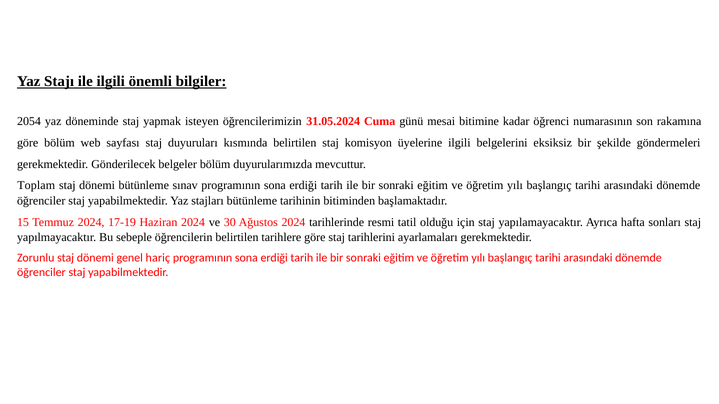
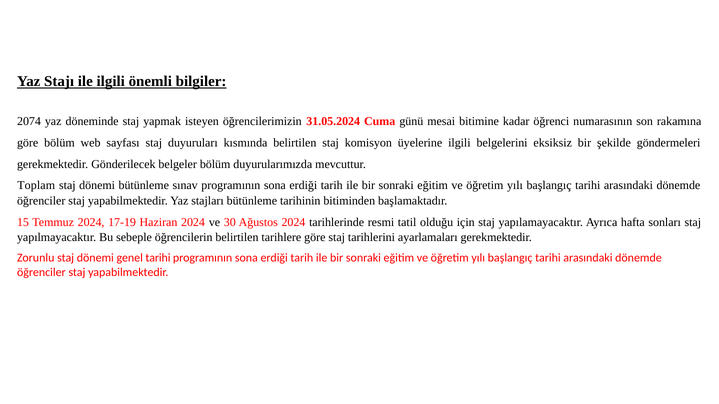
2054: 2054 -> 2074 (29, 121)
genel hariç: hariç -> tarihi (158, 258)
